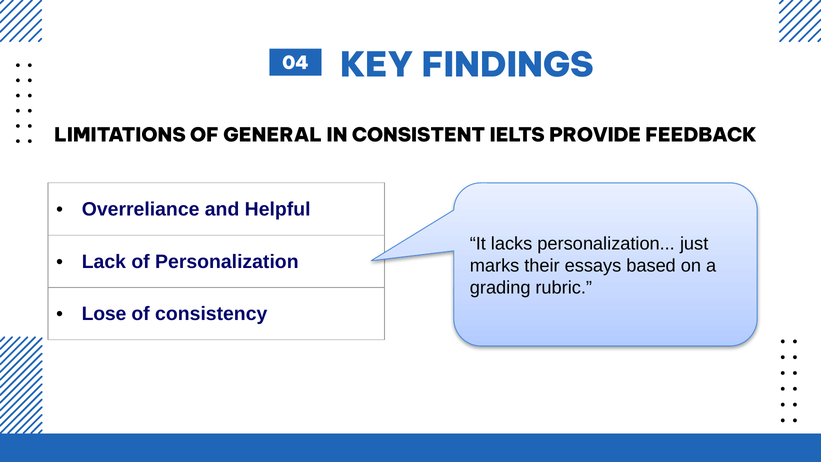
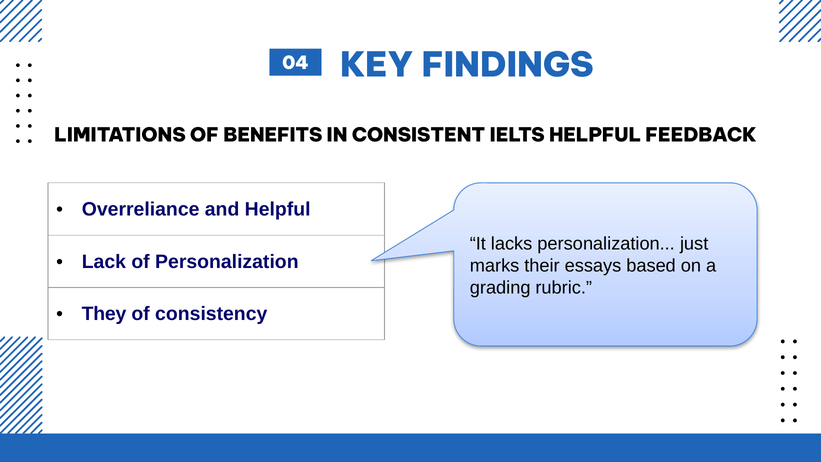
GENERAL: GENERAL -> BENEFITS (273, 135)
IELTS PROVIDE: PROVIDE -> HELPFUL (595, 135)
Lose: Lose -> They (104, 314)
